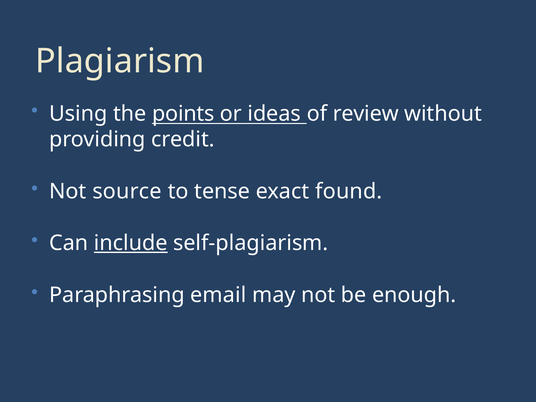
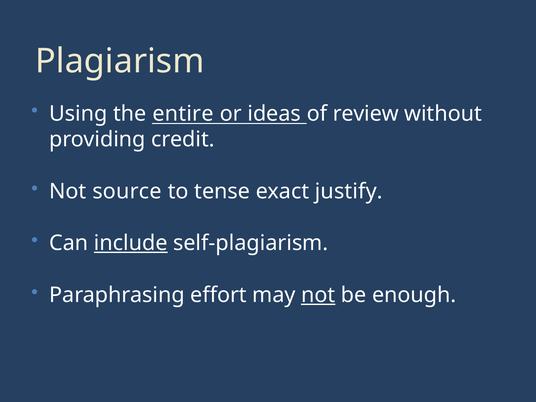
points: points -> entire (183, 114)
found: found -> justify (349, 191)
email: email -> effort (218, 295)
not underline: none -> present (318, 295)
